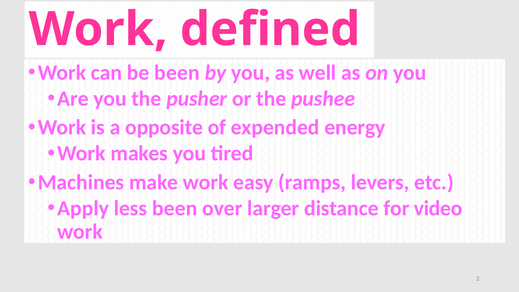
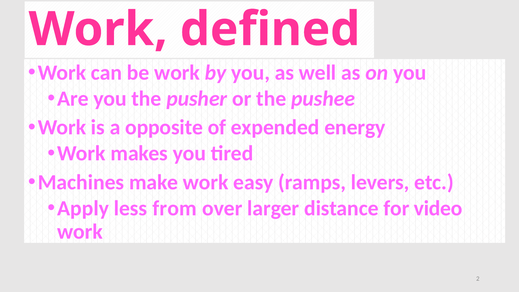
be been: been -> work (177, 73)
less been: been -> from (175, 208)
